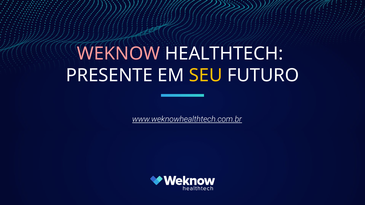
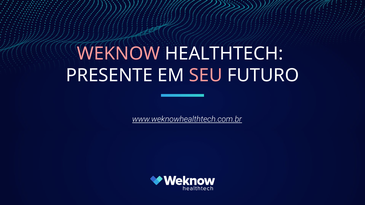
SEU colour: yellow -> pink (206, 75)
